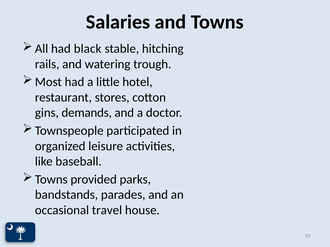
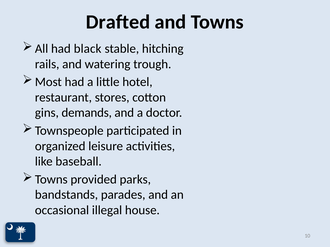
Salaries: Salaries -> Drafted (118, 22)
travel: travel -> illegal (107, 211)
